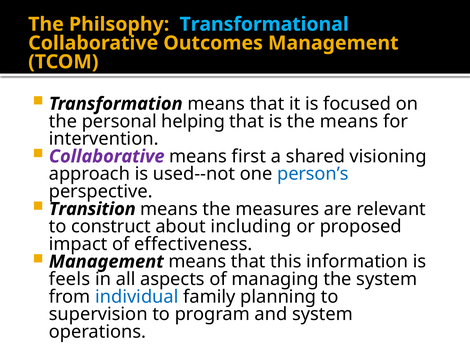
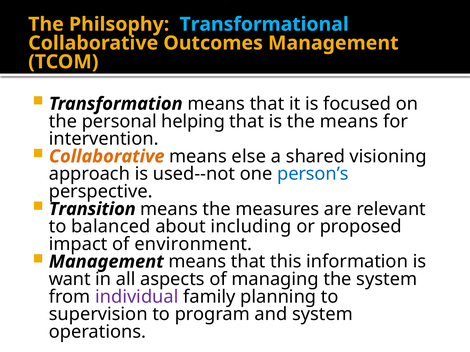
Collaborative colour: purple -> orange (107, 157)
first: first -> else (249, 157)
construct: construct -> balanced (111, 227)
effectiveness: effectiveness -> environment (193, 244)
feels: feels -> want (70, 280)
individual colour: blue -> purple (137, 297)
